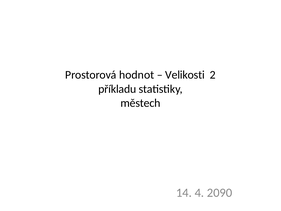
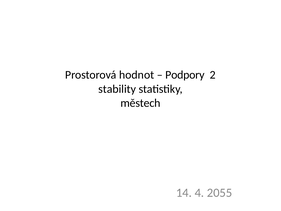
Velikosti: Velikosti -> Podpory (185, 75)
příkladu: příkladu -> stability (117, 89)
2090: 2090 -> 2055 (220, 193)
